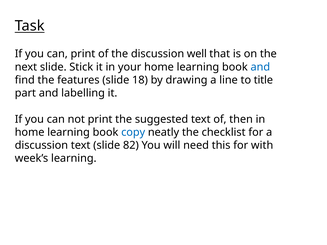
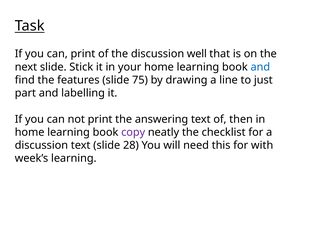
18: 18 -> 75 (140, 80)
title: title -> just (263, 80)
suggested: suggested -> answering (162, 119)
copy colour: blue -> purple (133, 132)
82: 82 -> 28 (131, 145)
